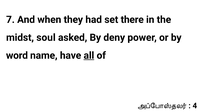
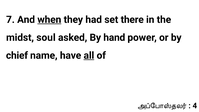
when underline: none -> present (49, 20)
deny: deny -> hand (114, 38)
word: word -> chief (17, 55)
